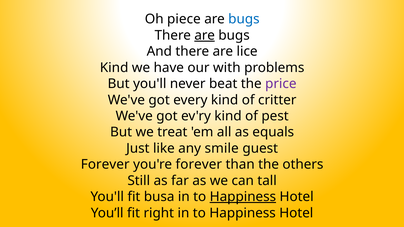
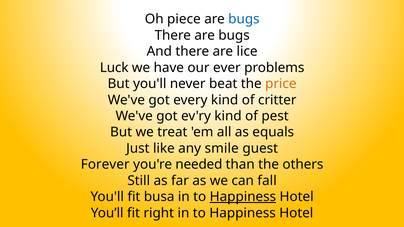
are underline: present -> none (205, 35)
Kind: Kind -> Luck (114, 68)
with: with -> ever (227, 68)
price colour: purple -> orange (281, 84)
you're forever: forever -> needed (199, 165)
tall: tall -> fall (267, 181)
